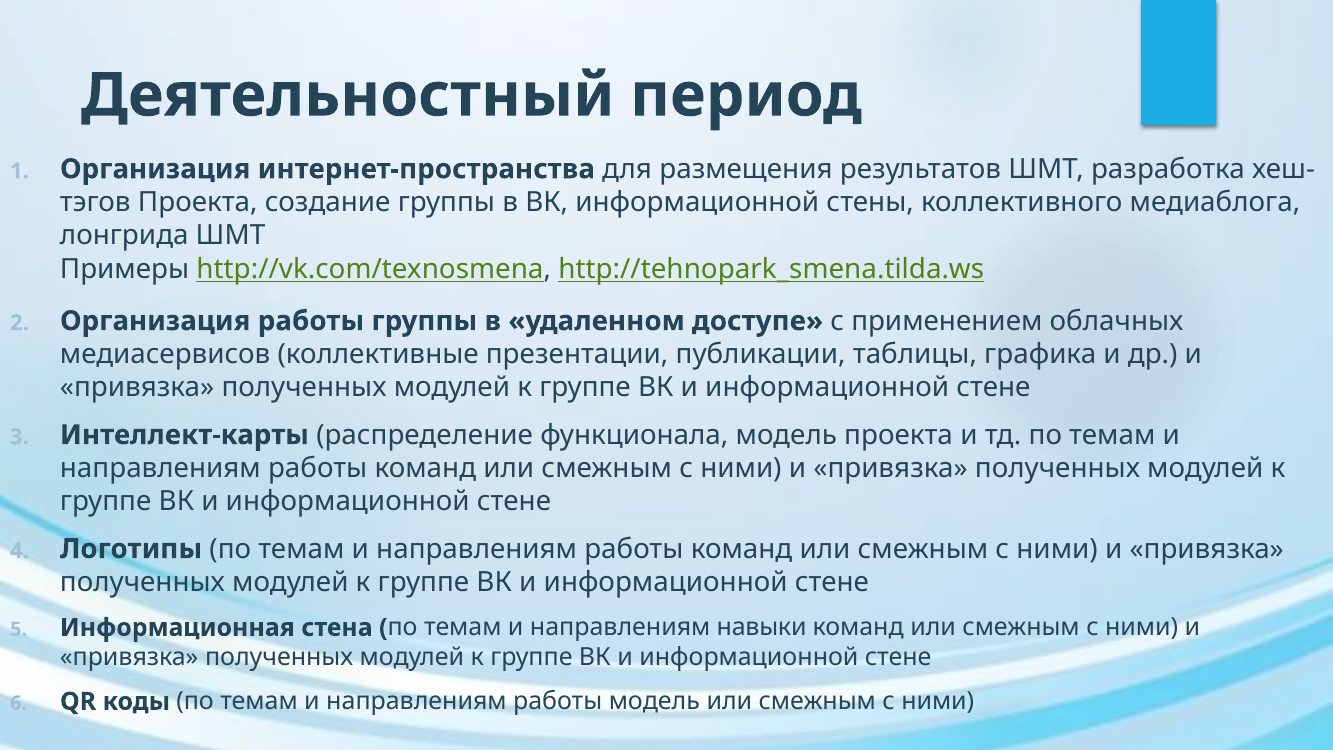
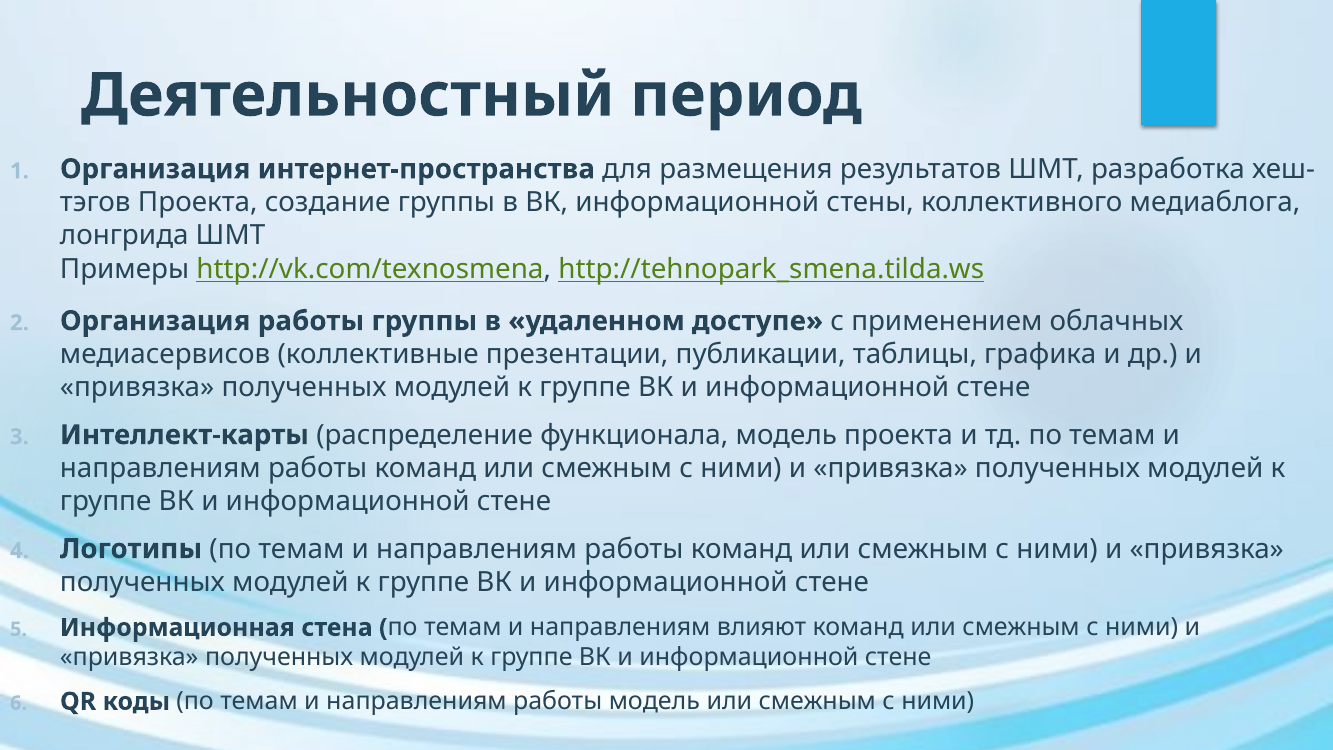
навыки: навыки -> влияют (762, 627)
